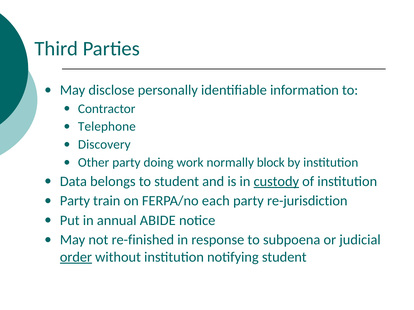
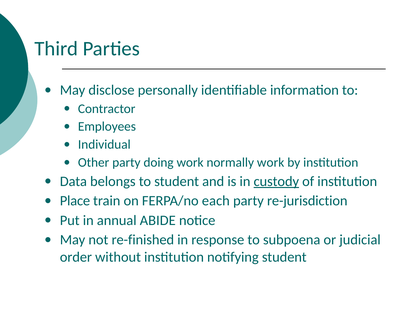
Telephone: Telephone -> Employees (107, 127)
Discovery: Discovery -> Individual (104, 145)
normally block: block -> work (271, 163)
Party: Party -> Place (75, 201)
order underline: present -> none (76, 257)
